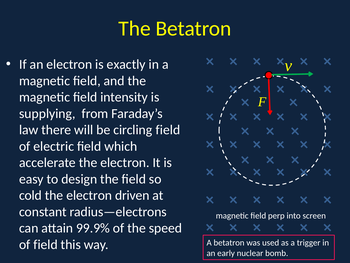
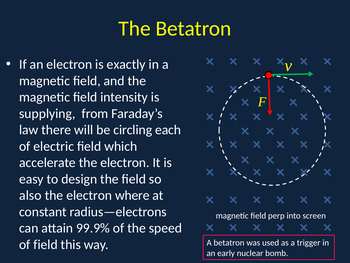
circling field: field -> each (168, 130)
cold: cold -> also (30, 195)
driven: driven -> where (132, 195)
